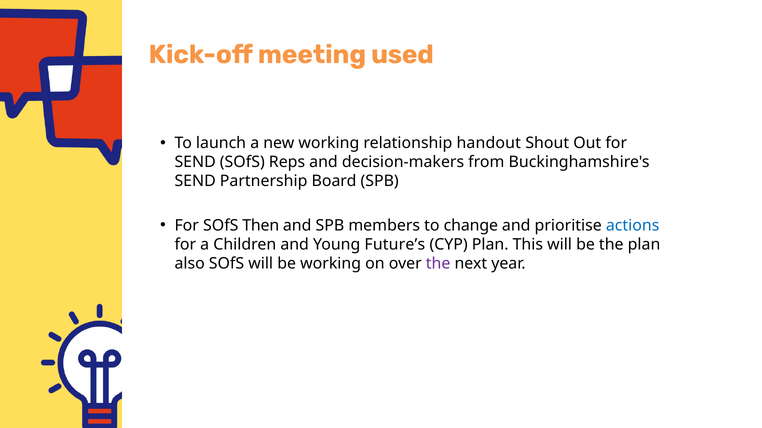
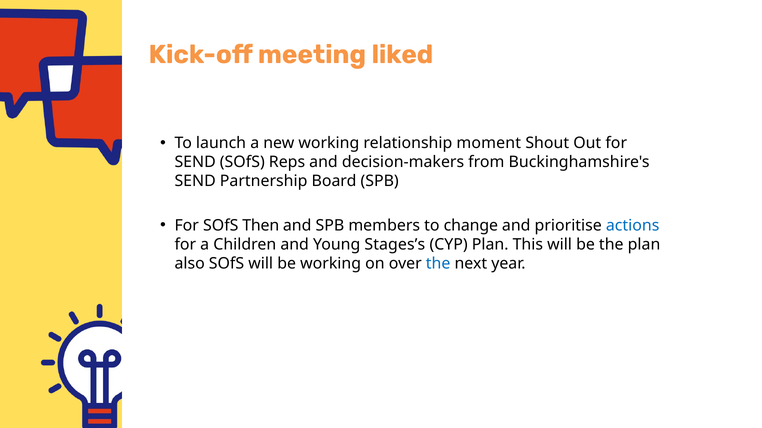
used: used -> liked (402, 55)
handout: handout -> moment (489, 143)
Future’s: Future’s -> Stages’s (395, 245)
the colour: purple -> blue (438, 264)
